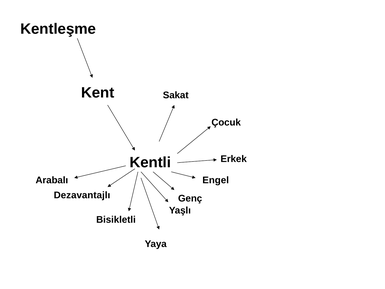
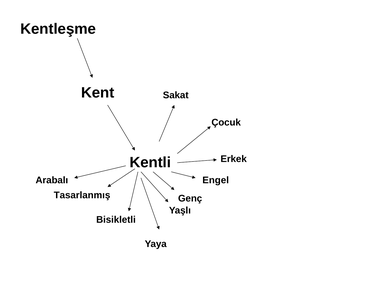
Dezavantajlı: Dezavantajlı -> Tasarlanmış (82, 195)
